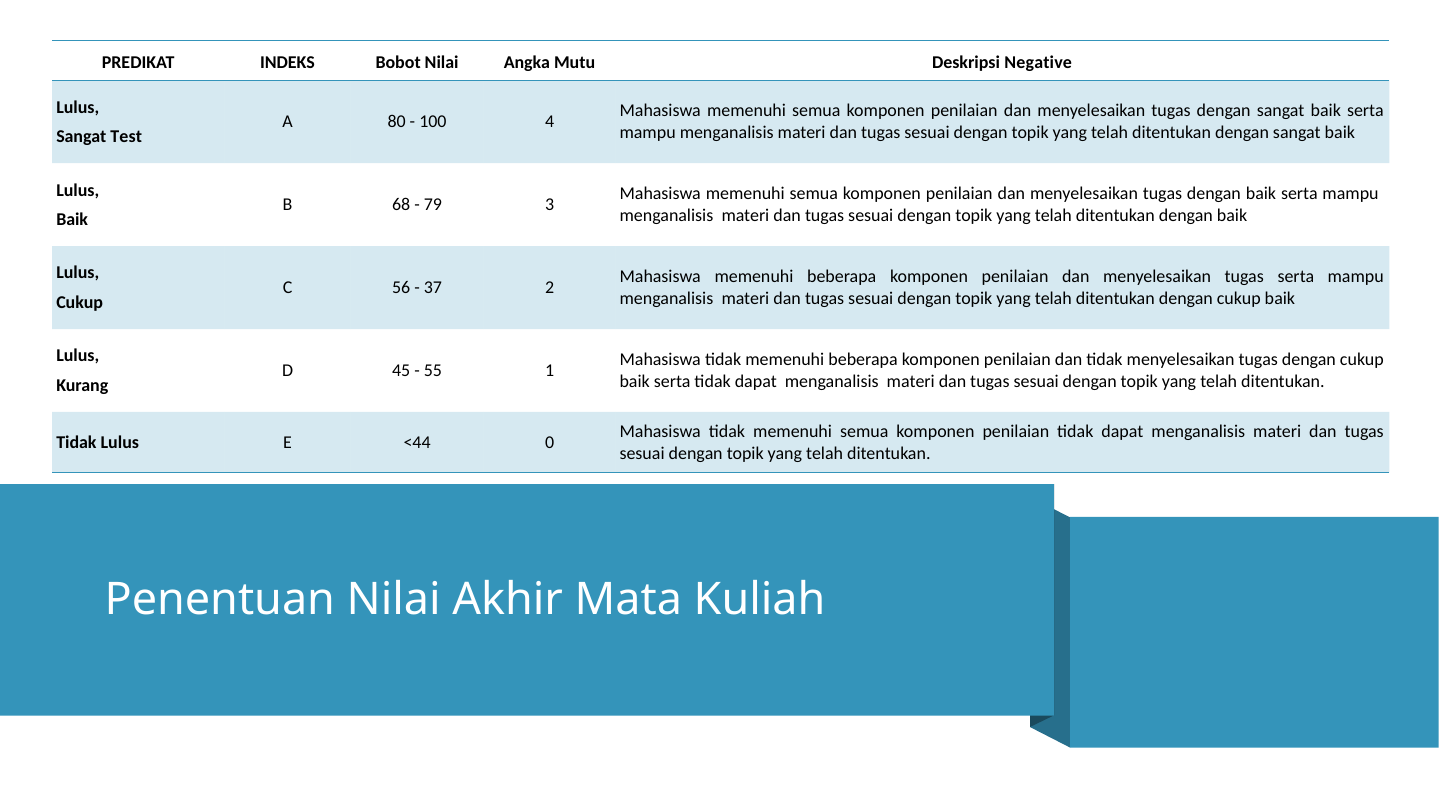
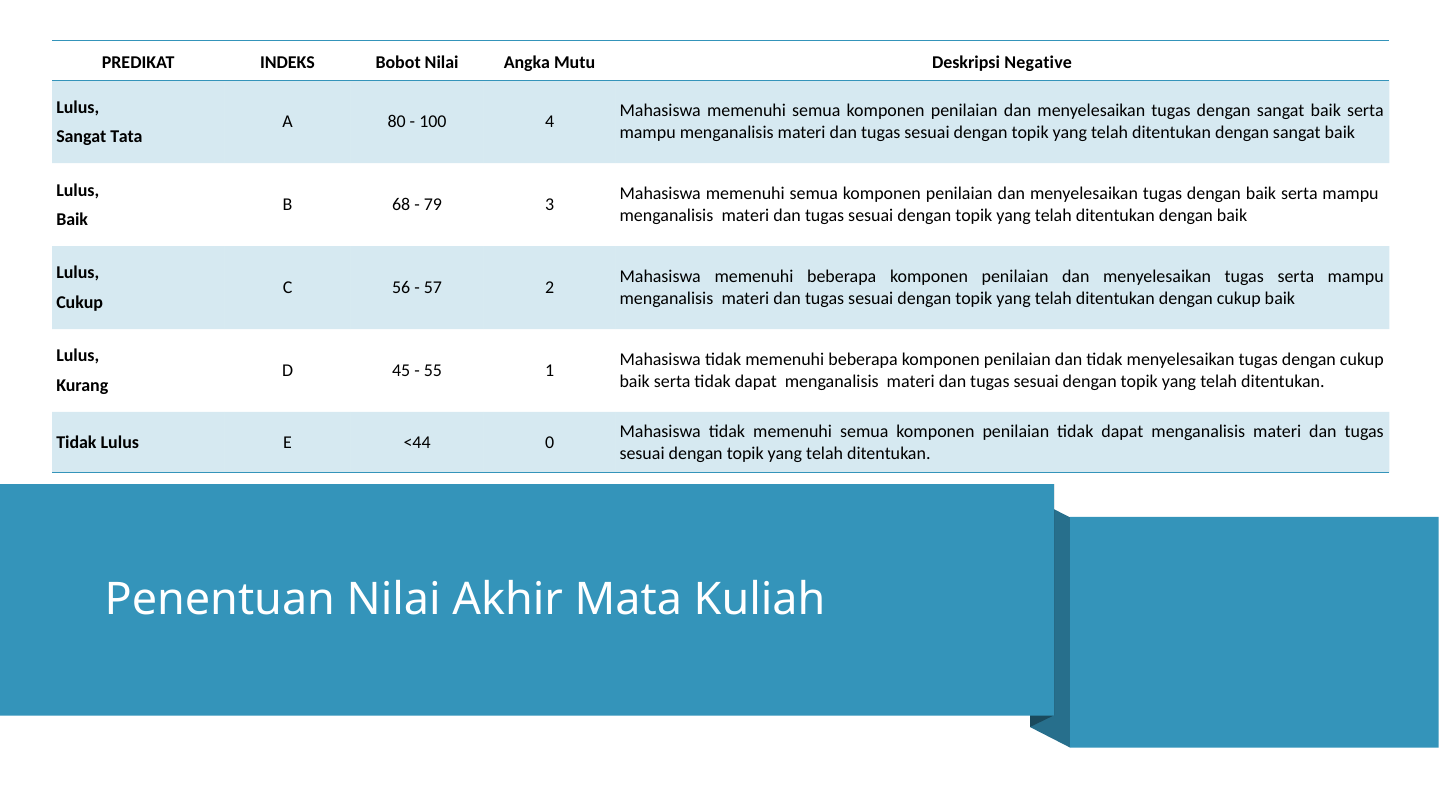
Test: Test -> Tata (126, 137)
37: 37 -> 57 (433, 288)
